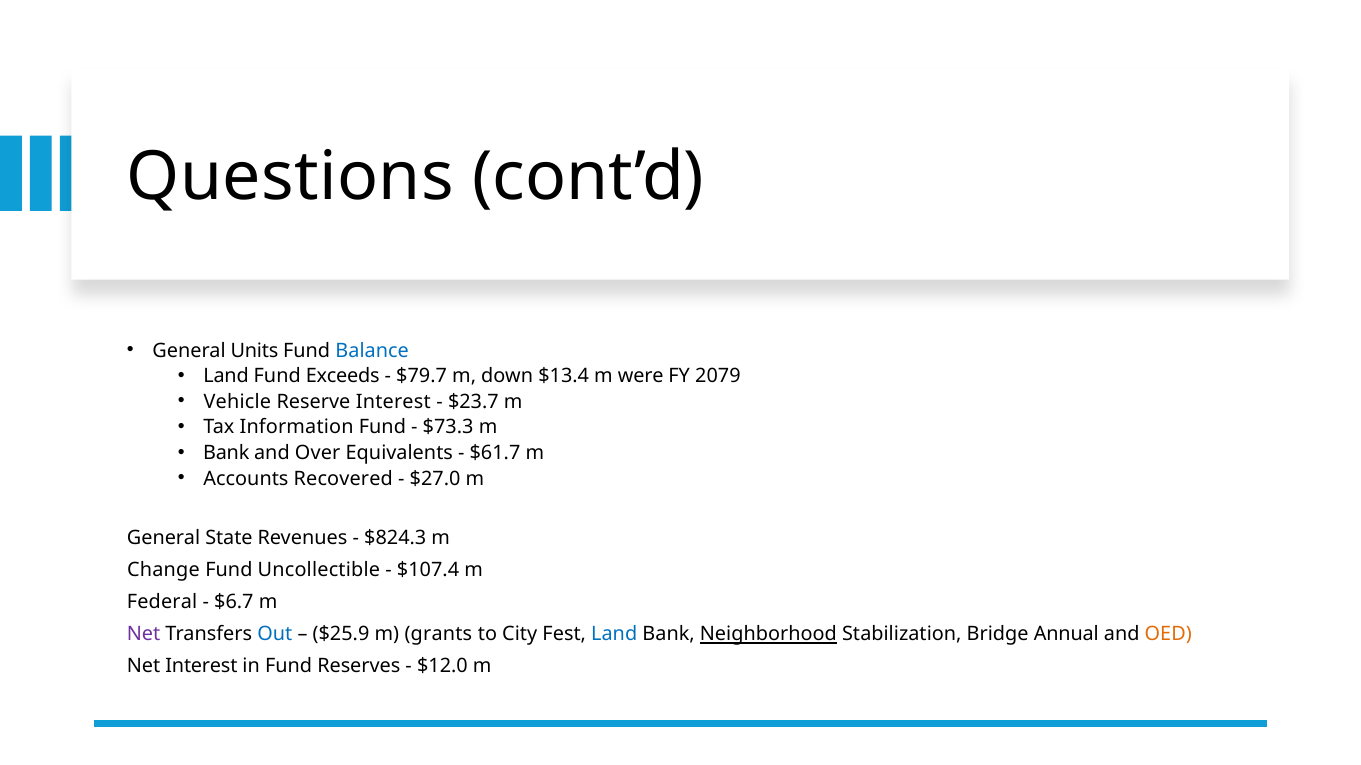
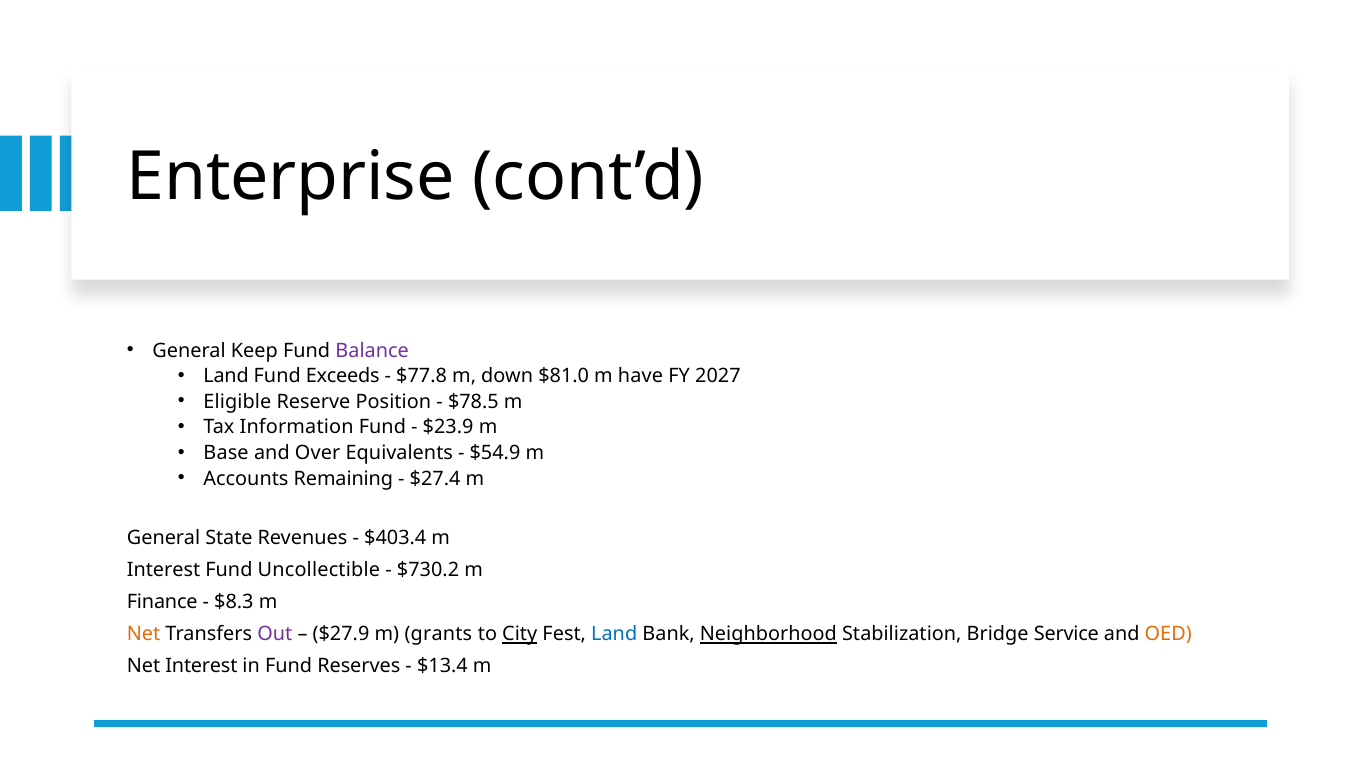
Questions: Questions -> Enterprise (291, 177)
Units: Units -> Keep (254, 351)
Balance colour: blue -> purple (372, 351)
$79.7: $79.7 -> $77.8 (422, 376)
$13.4: $13.4 -> $81.0 (564, 376)
were: were -> have (641, 376)
2079: 2079 -> 2027 (718, 376)
Vehicle: Vehicle -> Eligible (237, 402)
Reserve Interest: Interest -> Position (393, 402)
$23.7: $23.7 -> $78.5 (473, 402)
$73.3: $73.3 -> $23.9 (448, 428)
Bank: Bank -> Base (226, 453)
$61.7: $61.7 -> $54.9 (495, 453)
Recovered: Recovered -> Remaining (343, 479)
$27.0: $27.0 -> $27.4 (435, 479)
$824.3: $824.3 -> $403.4 (395, 539)
Change: Change -> Interest (164, 571)
$107.4: $107.4 -> $730.2 (428, 571)
Federal: Federal -> Finance (162, 603)
$6.7: $6.7 -> $8.3 (234, 603)
Net colour: purple -> orange (144, 635)
Out colour: blue -> purple (275, 635)
$25.9: $25.9 -> $27.9 (341, 635)
City underline: none -> present (520, 635)
Annual: Annual -> Service (1066, 635)
$12.0: $12.0 -> $13.4 (442, 667)
